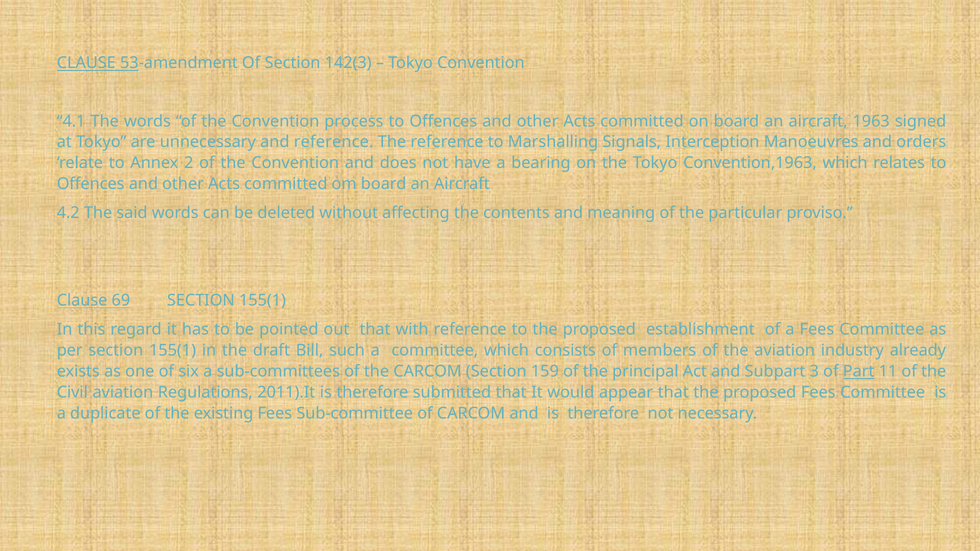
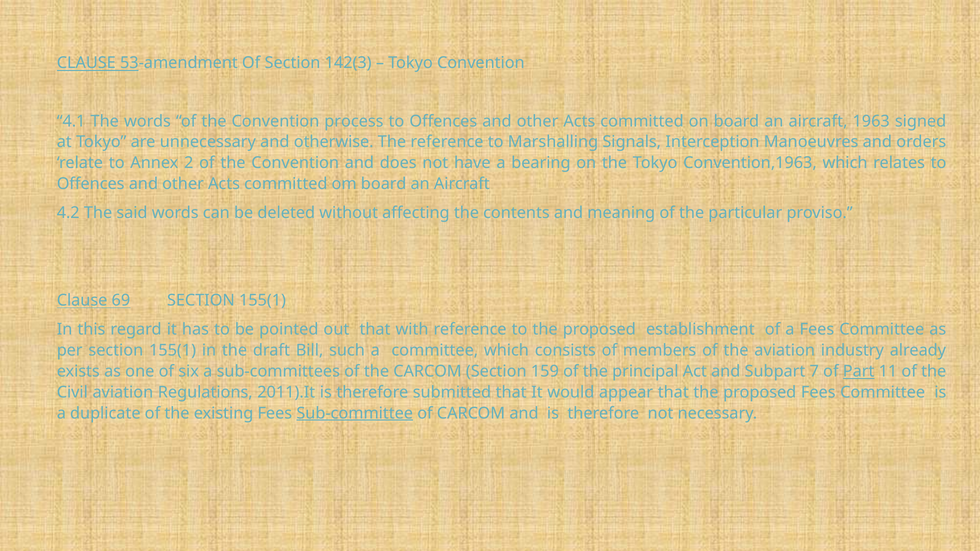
and reference: reference -> otherwise (334, 142)
3: 3 -> 7 (814, 371)
Sub-committee underline: none -> present (355, 413)
